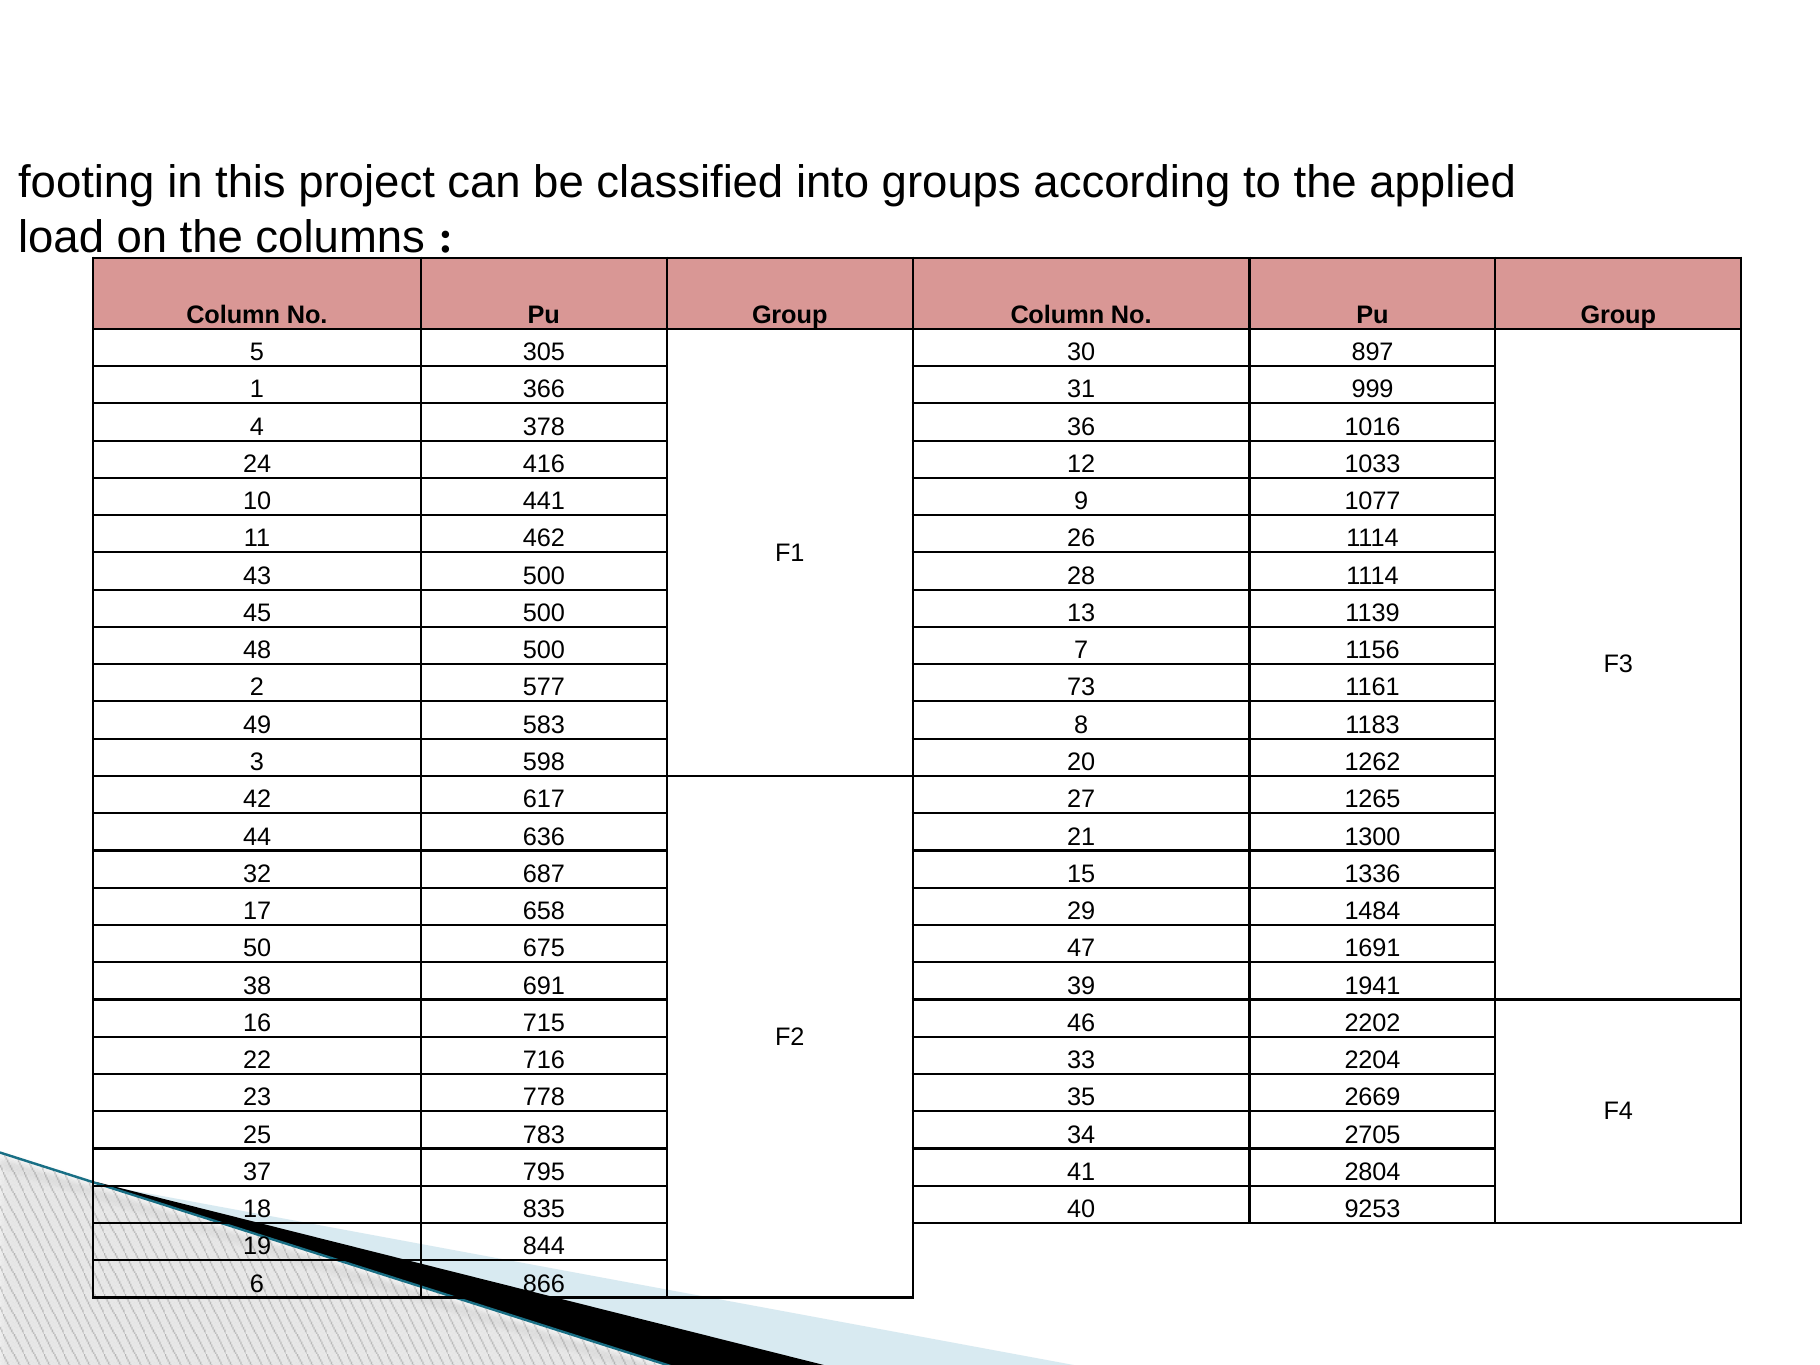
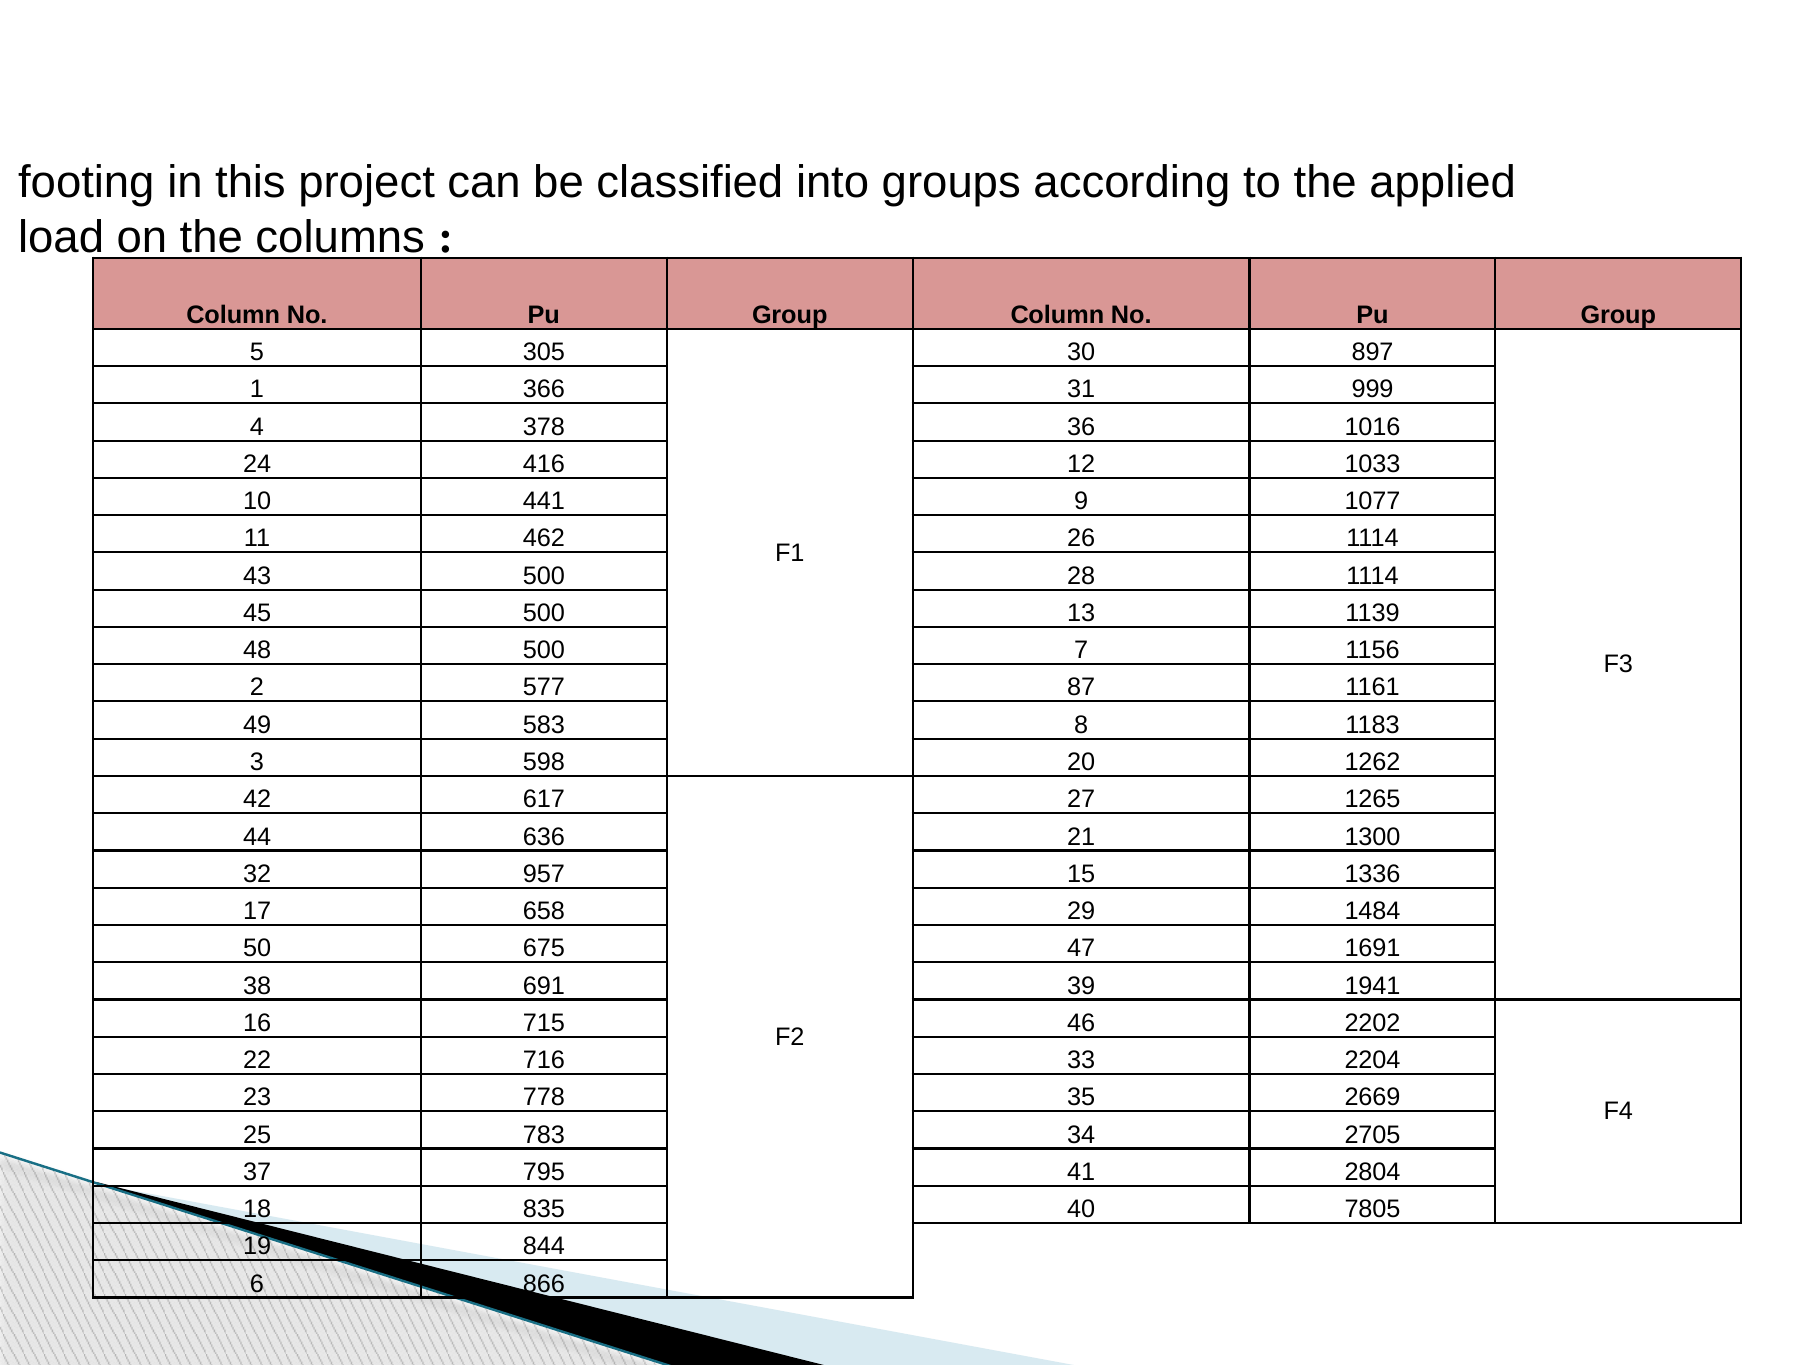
73: 73 -> 87 (1081, 688)
687: 687 -> 957 (544, 874)
9253: 9253 -> 7805 (1373, 1209)
